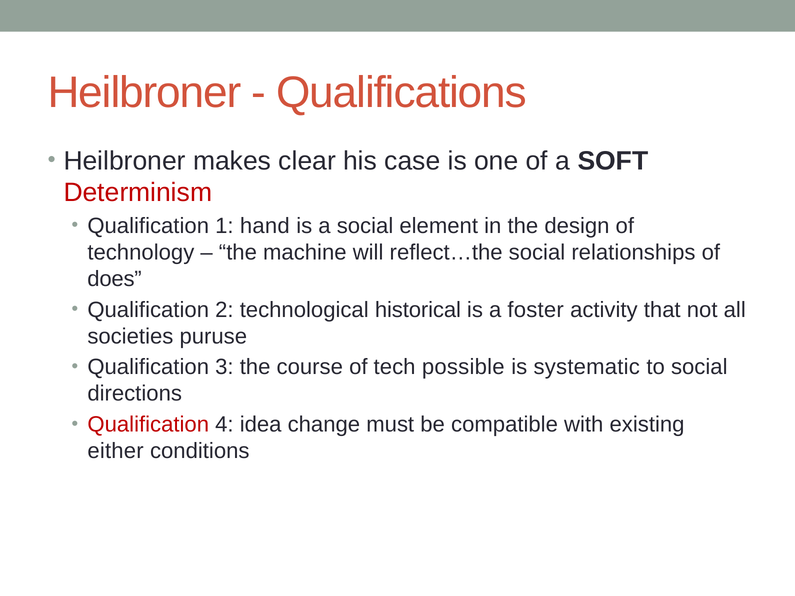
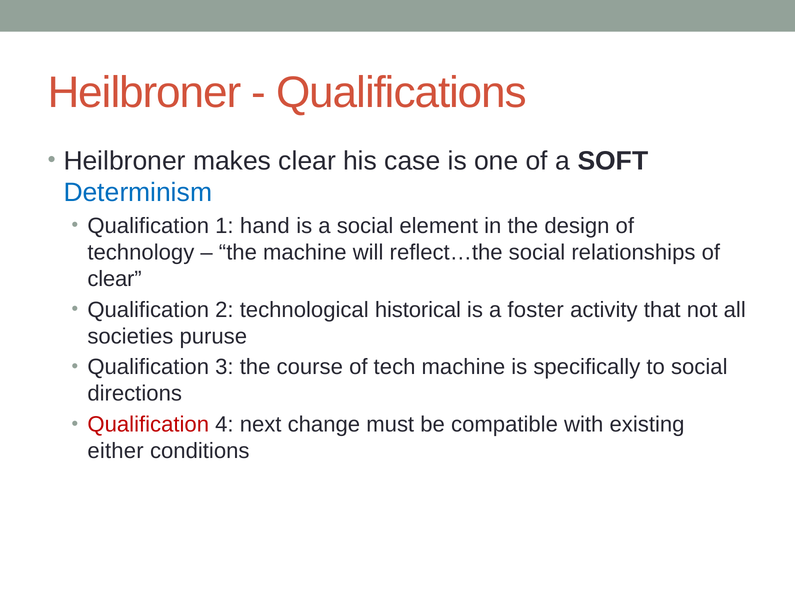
Determinism colour: red -> blue (138, 193)
does: does -> clear (115, 279)
tech possible: possible -> machine (463, 367)
systematic: systematic -> specifically (587, 367)
idea: idea -> next (261, 425)
